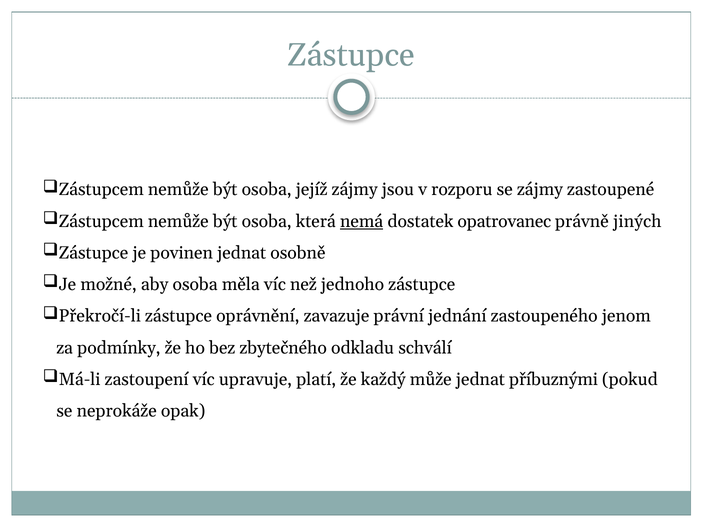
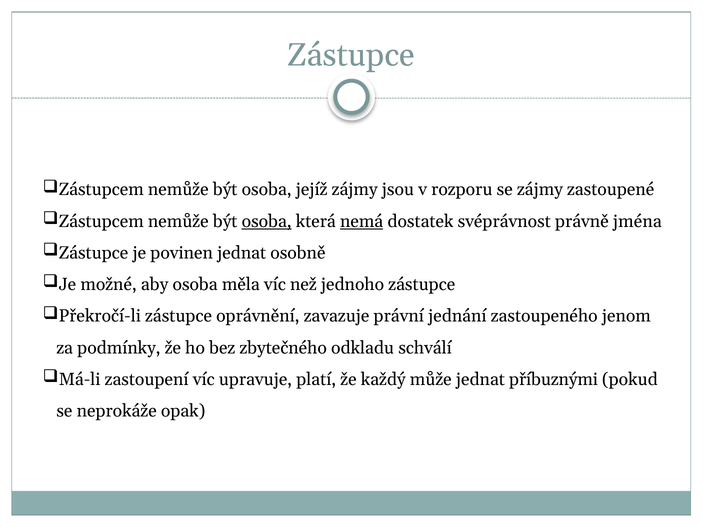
osoba underline: none -> present (267, 221)
opatrovanec: opatrovanec -> svéprávnost (504, 221)
jiných: jiných -> jména (637, 221)
